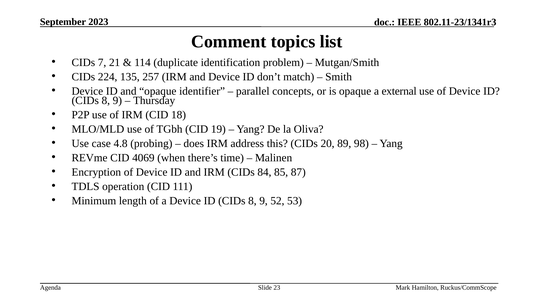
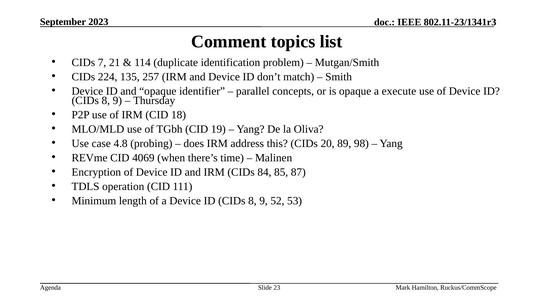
external: external -> execute (399, 91)
